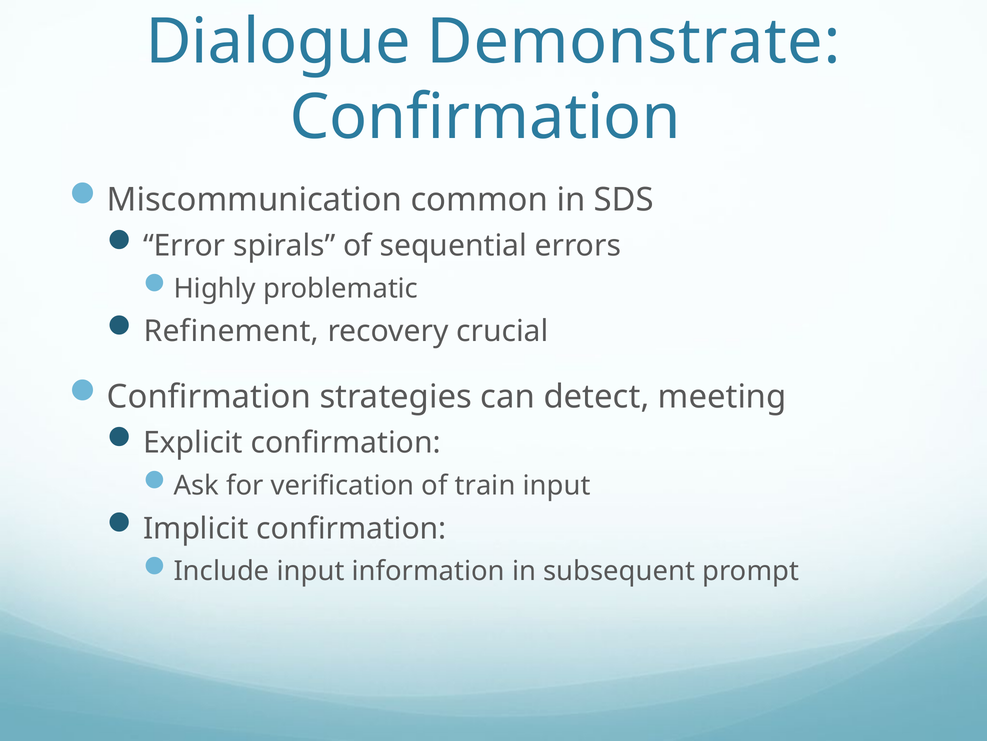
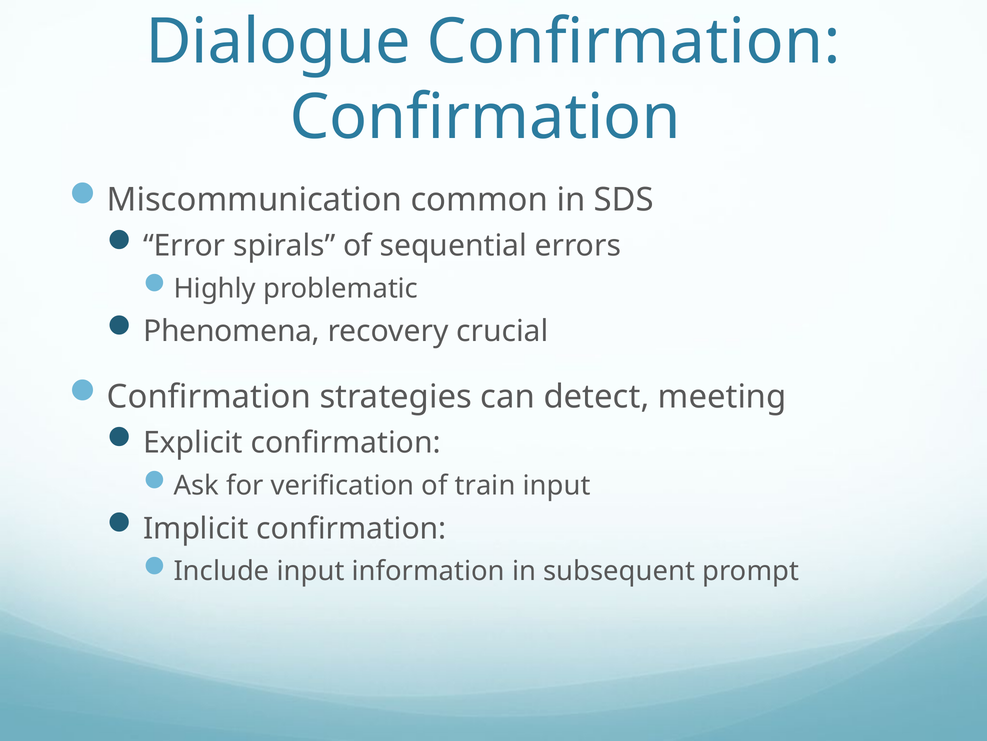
Dialogue Demonstrate: Demonstrate -> Confirmation (634, 42)
Refinement: Refinement -> Phenomena (232, 331)
